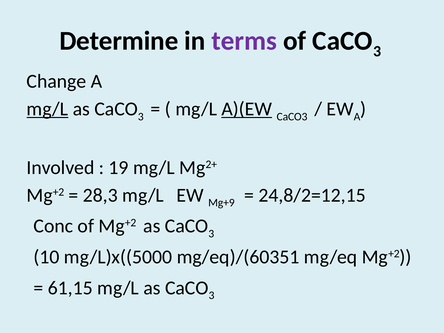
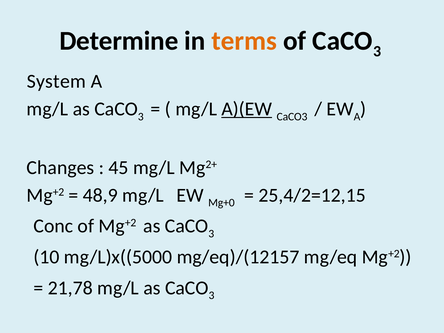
terms colour: purple -> orange (244, 41)
Change: Change -> System (56, 81)
mg/L underline: present -> none (47, 109)
Involved: Involved -> Changes (60, 168)
19: 19 -> 45 (119, 168)
28,3: 28,3 -> 48,9 (100, 195)
Mg+9: Mg+9 -> Mg+0 (221, 203)
24,8/2=12,15: 24,8/2=12,15 -> 25,4/2=12,15 (312, 195)
mg/eq)/(60351: mg/eq)/(60351 -> mg/eq)/(12157 (238, 257)
61,15: 61,15 -> 21,78 (70, 288)
